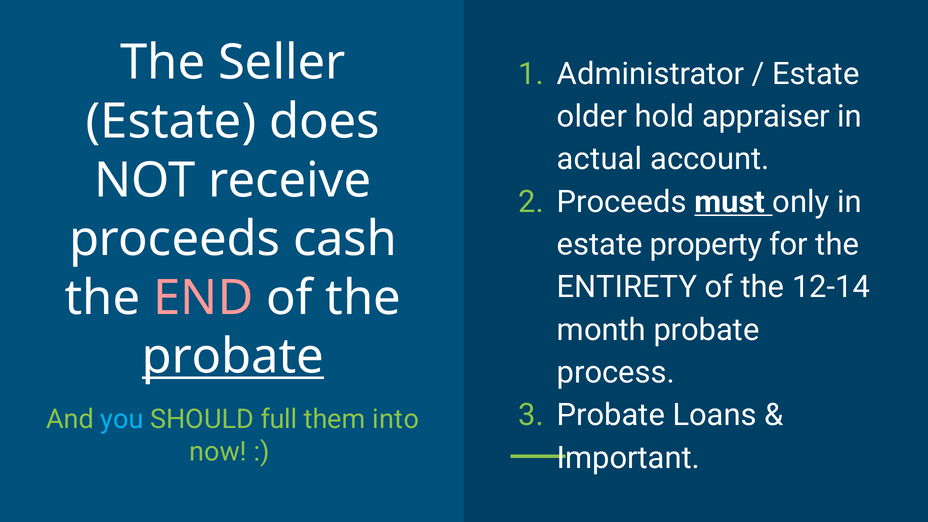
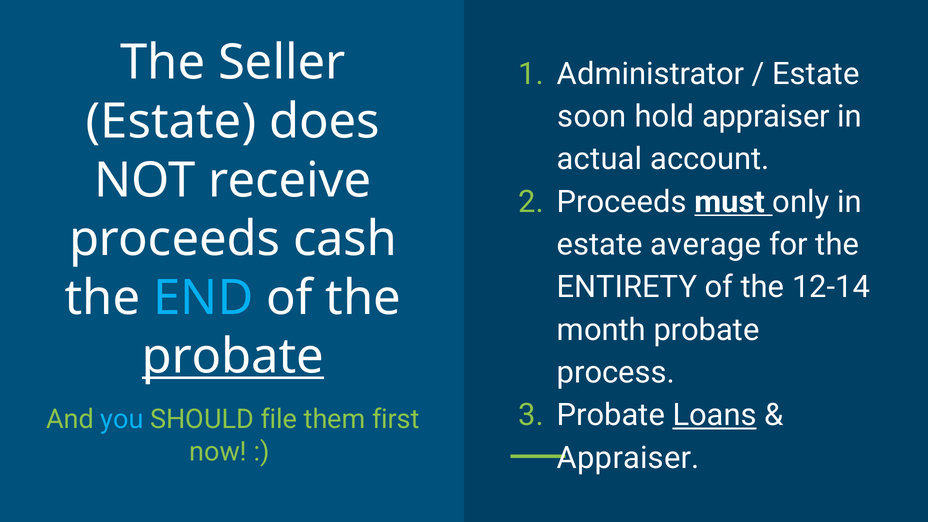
older: older -> soon (592, 117)
property: property -> average (706, 245)
END colour: pink -> light blue (203, 298)
Loans underline: none -> present (715, 415)
full: full -> file (279, 419)
into: into -> first (396, 419)
Important: Important -> Appraiser (628, 458)
